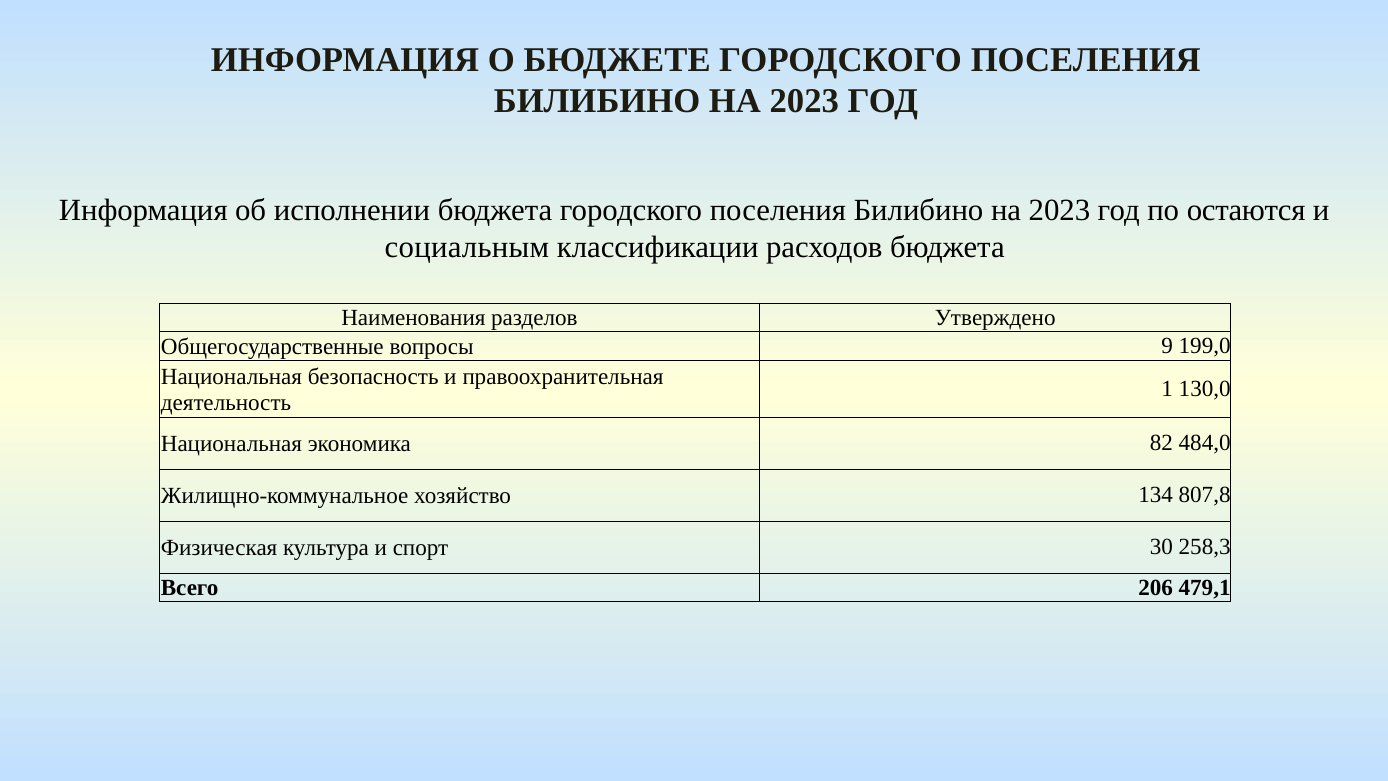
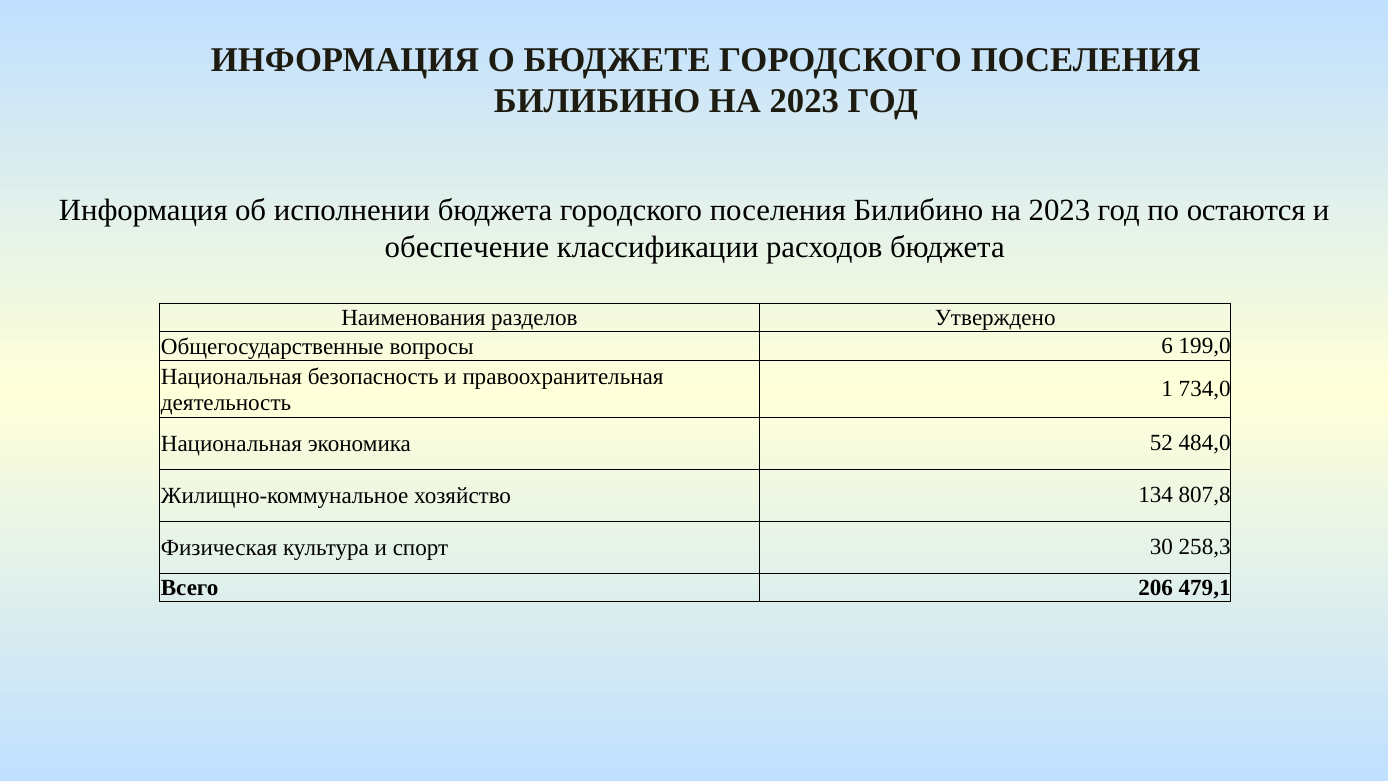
социальным: социальным -> обеспечение (467, 247)
9: 9 -> 6 (1167, 346)
130,0: 130,0 -> 734,0 (1205, 389)
82: 82 -> 52 (1161, 443)
